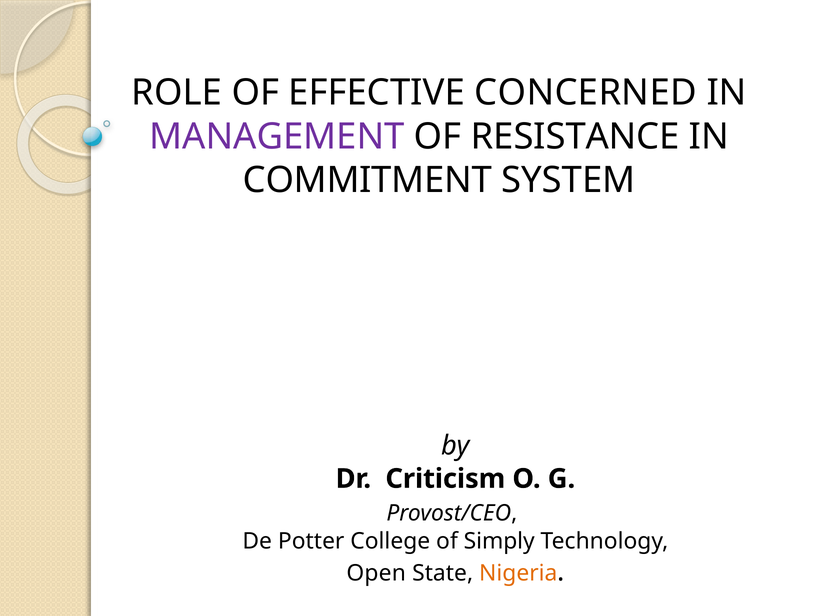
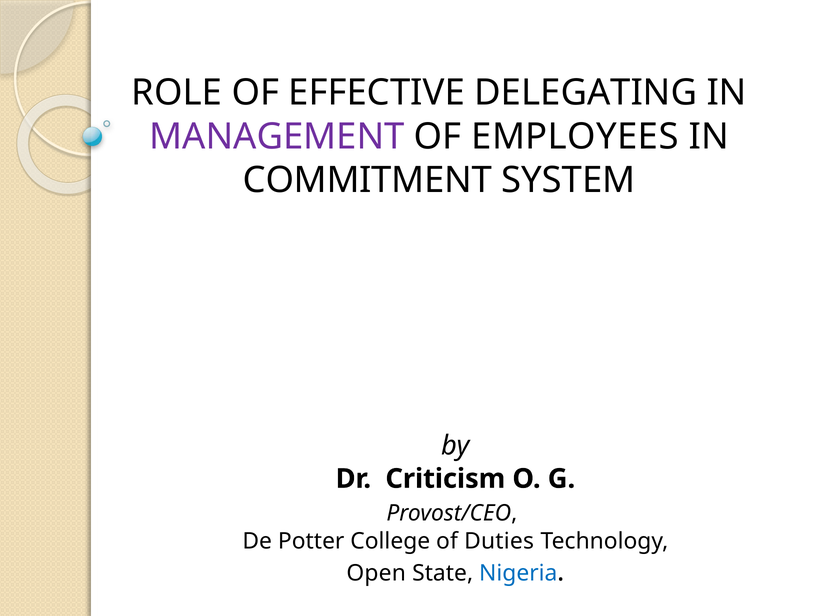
CONCERNED: CONCERNED -> DELEGATING (586, 93)
RESISTANCE: RESISTANCE -> EMPLOYEES (575, 136)
Simply: Simply -> Duties (499, 541)
Nigeria colour: orange -> blue (518, 573)
